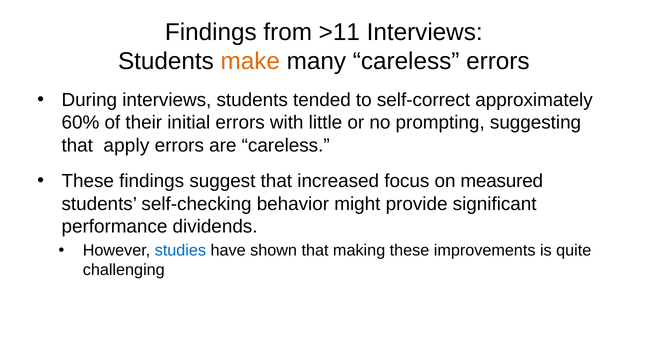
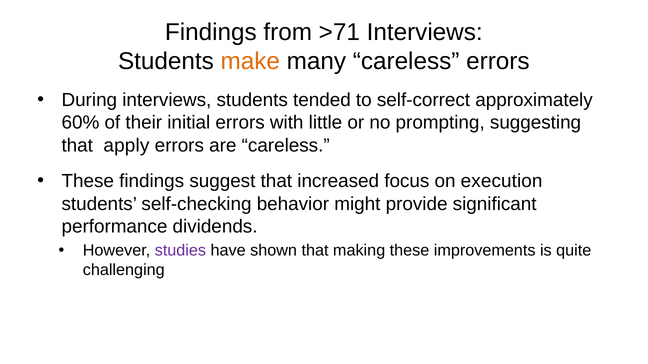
>11: >11 -> >71 (339, 32)
measured: measured -> execution (502, 181)
studies colour: blue -> purple (180, 251)
